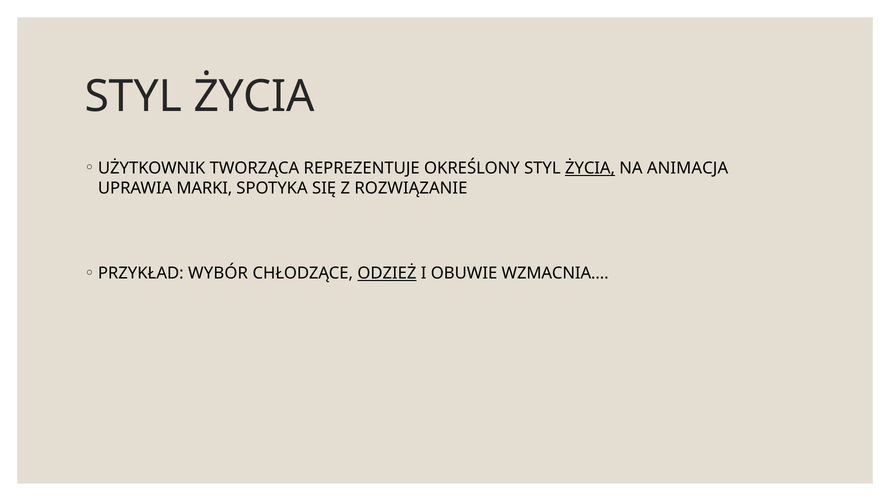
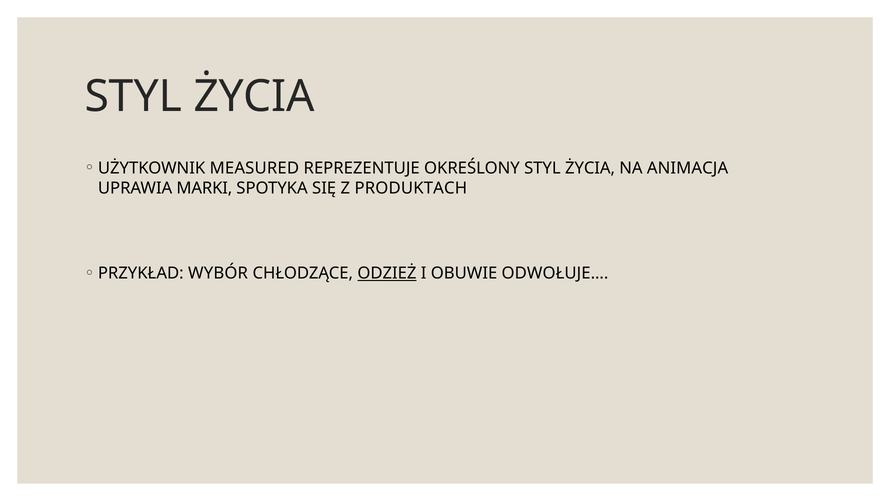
TWORZĄCA: TWORZĄCA -> MEASURED (254, 168)
ŻYCIA underline: present -> none (590, 168)
ROZWIĄZANIE: ROZWIĄZANIE -> PRODUKTACH (411, 188)
WZMACNIA…: WZMACNIA… -> ODWOŁUJE… (555, 273)
